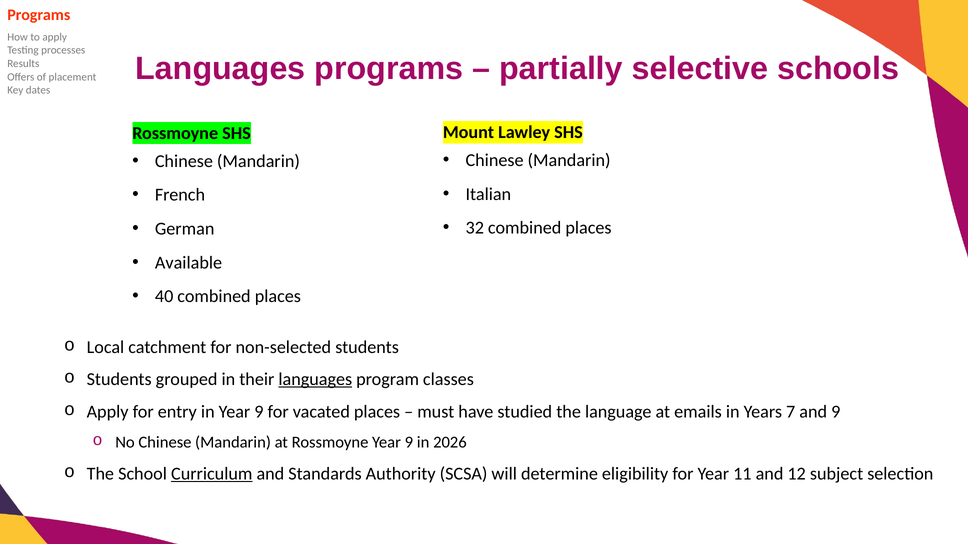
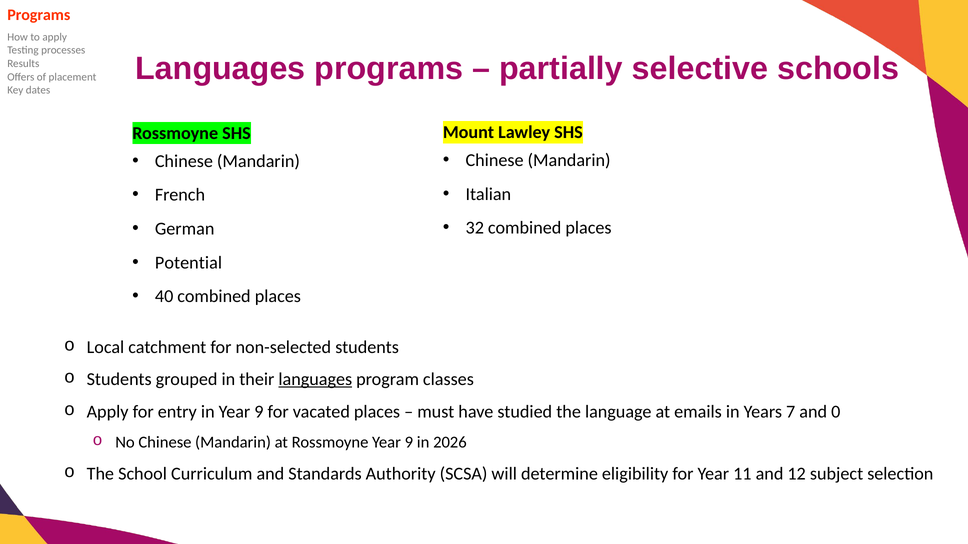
Available: Available -> Potential (189, 263)
and 9: 9 -> 0 (836, 412)
Curriculum underline: present -> none (212, 474)
